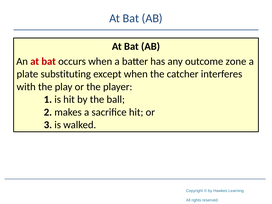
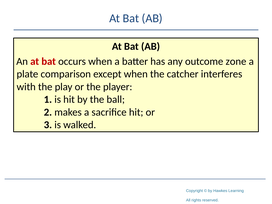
substituting: substituting -> comparison (66, 74)
